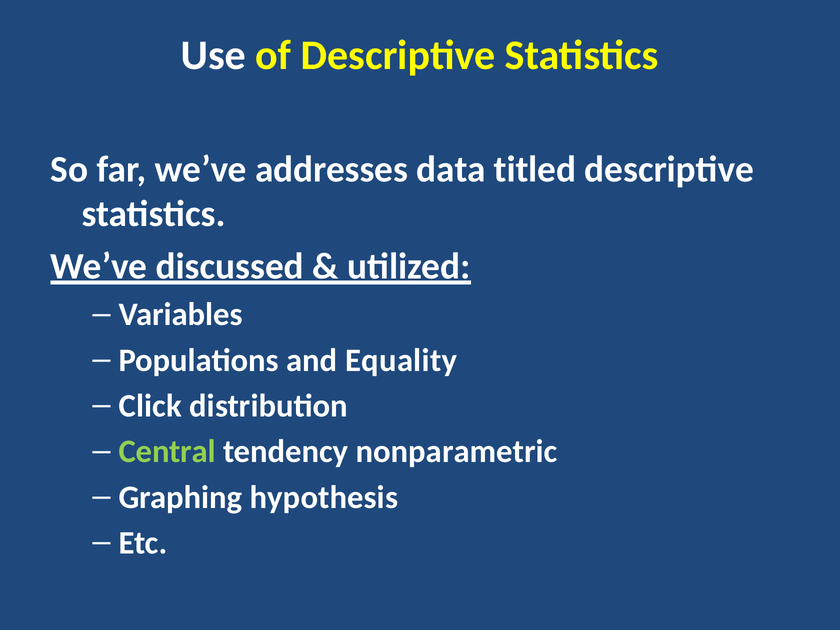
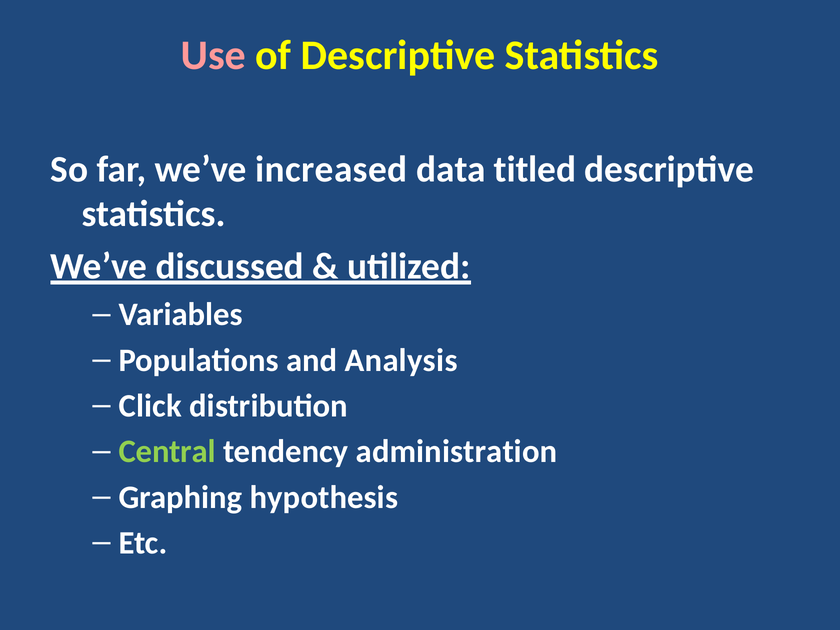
Use colour: white -> pink (213, 55)
addresses: addresses -> increased (331, 169)
Equality: Equality -> Analysis (401, 360)
nonparametric: nonparametric -> administration (457, 452)
